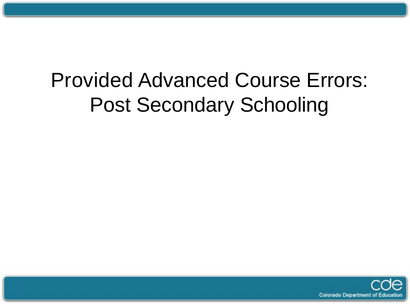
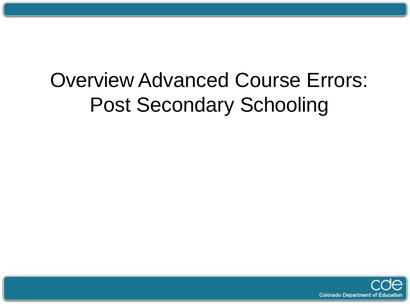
Provided: Provided -> Overview (92, 81)
